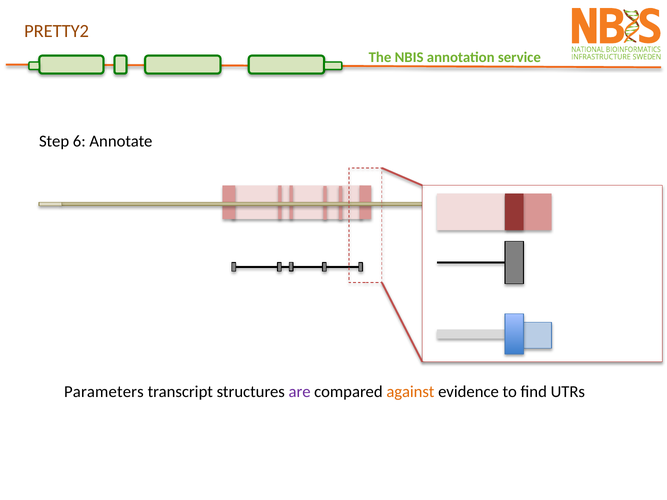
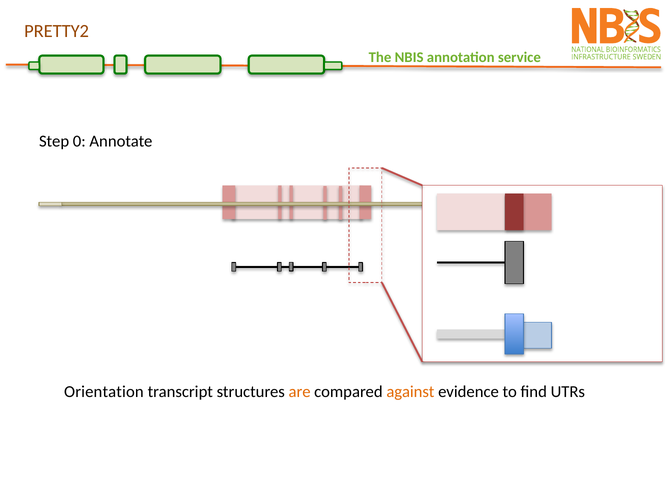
6: 6 -> 0 (79, 142)
Parameters: Parameters -> Orientation (104, 392)
are colour: purple -> orange (300, 392)
